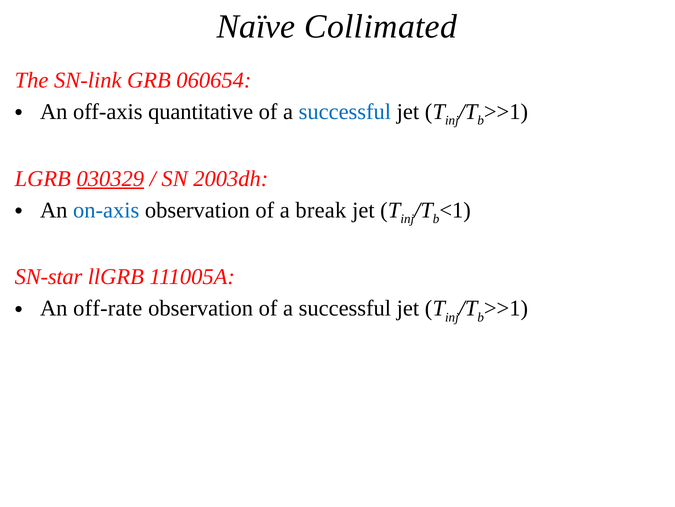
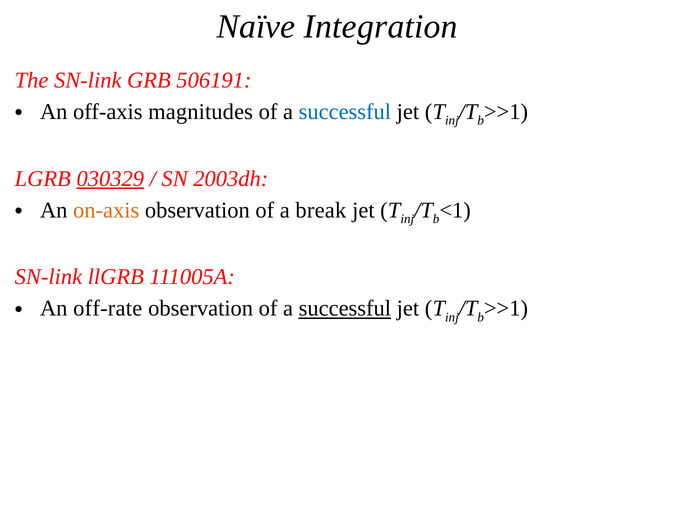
Collimated: Collimated -> Integration (381, 27)
060654: 060654 -> 506191 (214, 80)
quantitative: quantitative -> magnitudes (201, 112)
on-axis colour: blue -> orange (106, 210)
SN-star: SN-star -> SN-link (48, 277)
successful underline: none -> present (345, 308)
